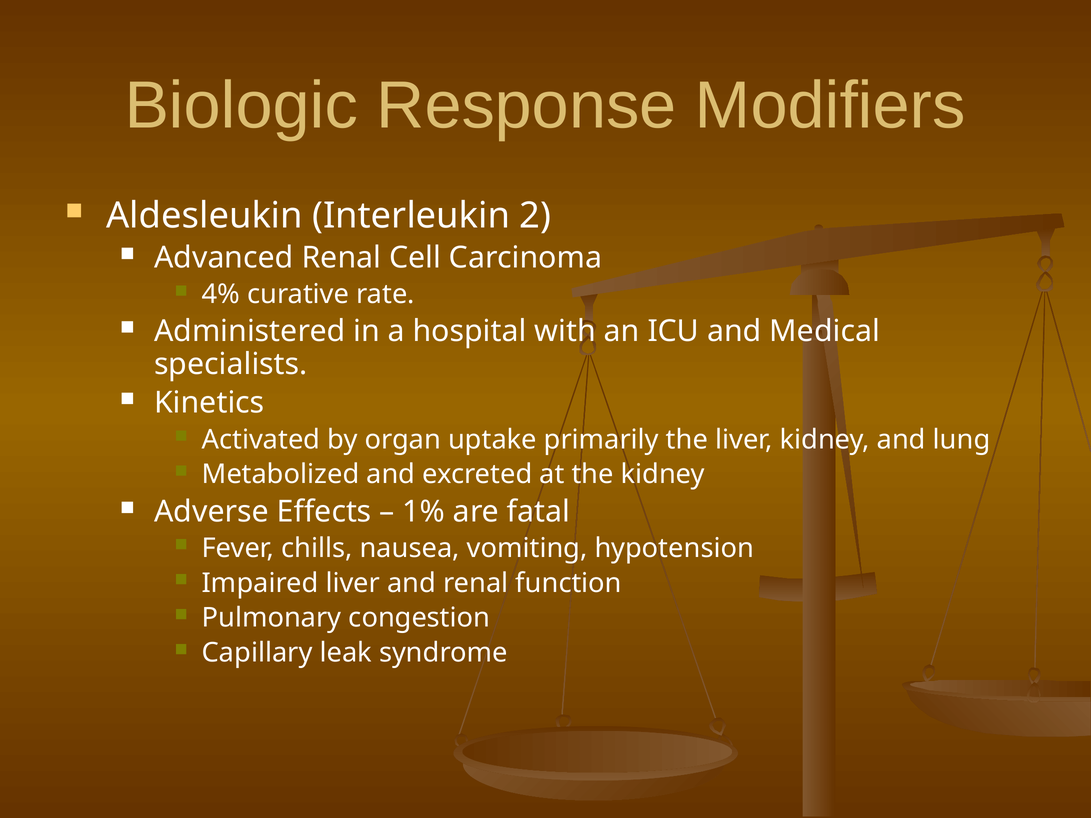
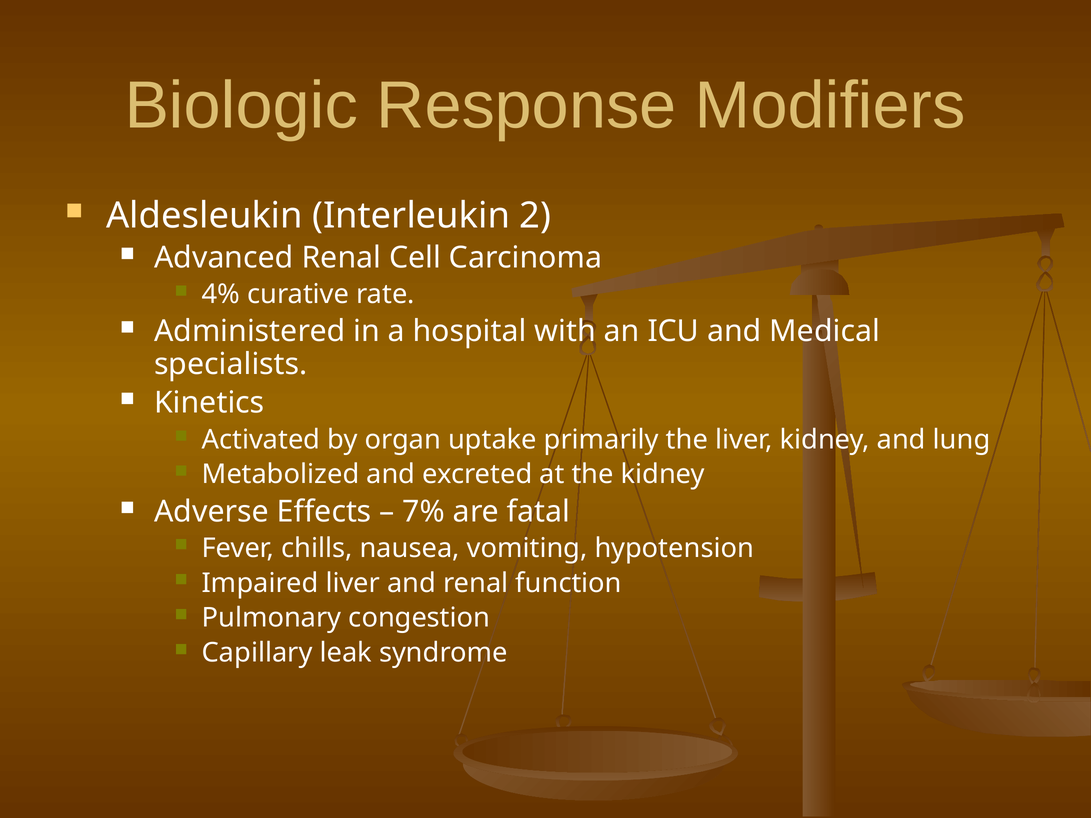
1%: 1% -> 7% (424, 512)
